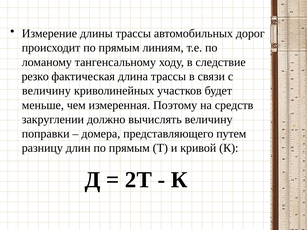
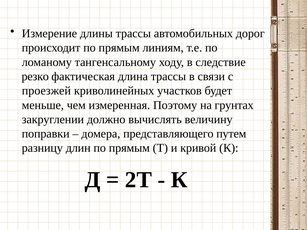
величину: величину -> проезжей (46, 91)
средств: средств -> грунтах (234, 105)
